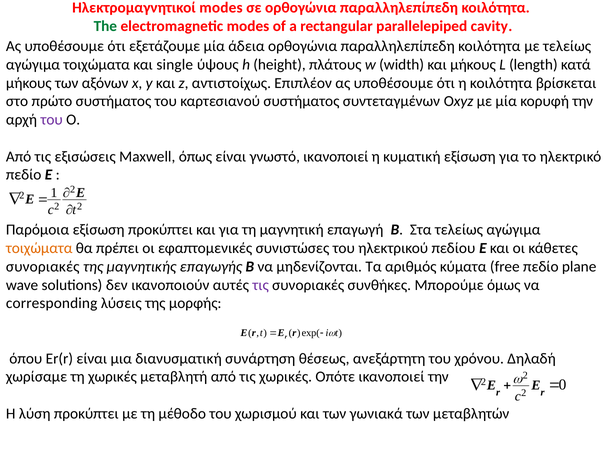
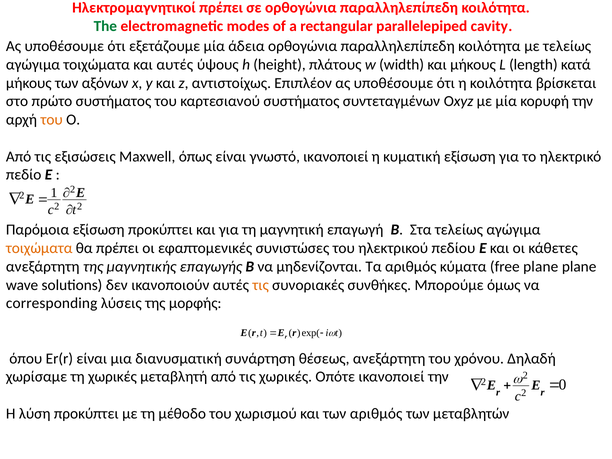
Ηλεκτρομαγνητικοί modes: modes -> πρέπει (221, 8)
και single: single -> αυτές (175, 65)
του colour: purple -> orange (52, 120)
συνοριακές: συνοριακές -> ανεξάρτητη (43, 267)
free πεδίο: πεδίο -> plane (541, 267)
τις colour: purple -> orange (261, 285)
των γωνιακά: γωνιακά -> αριθμός (376, 414)
